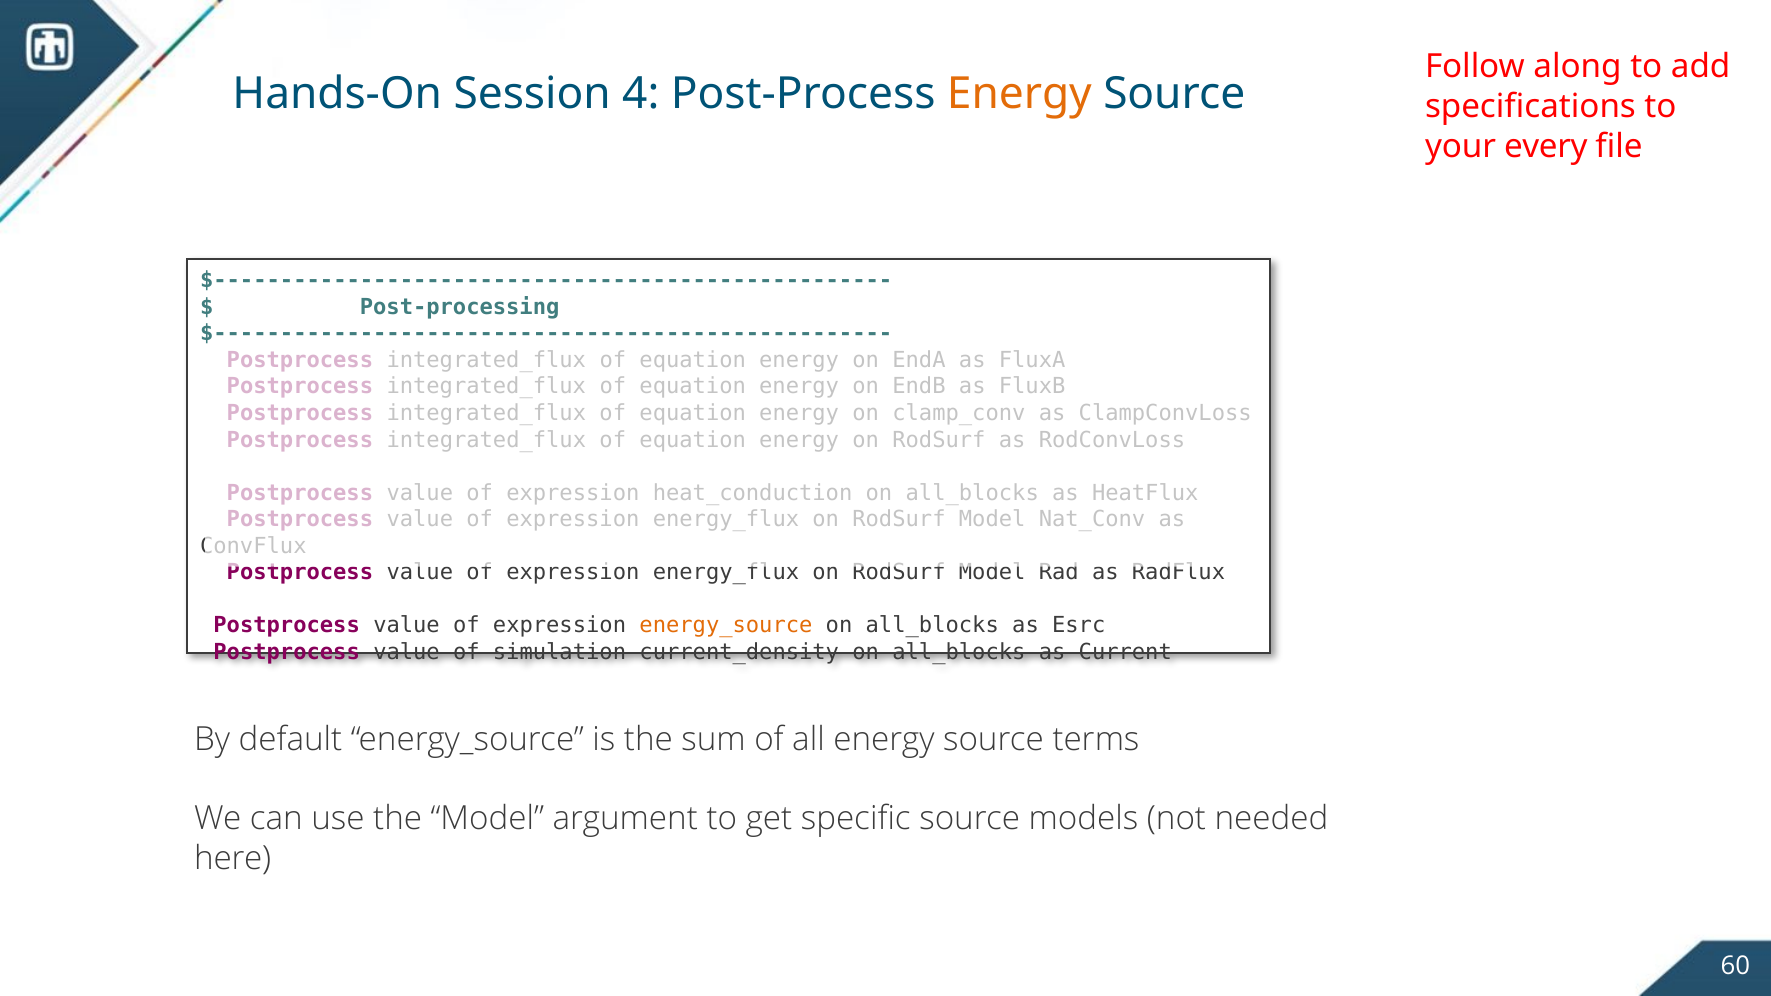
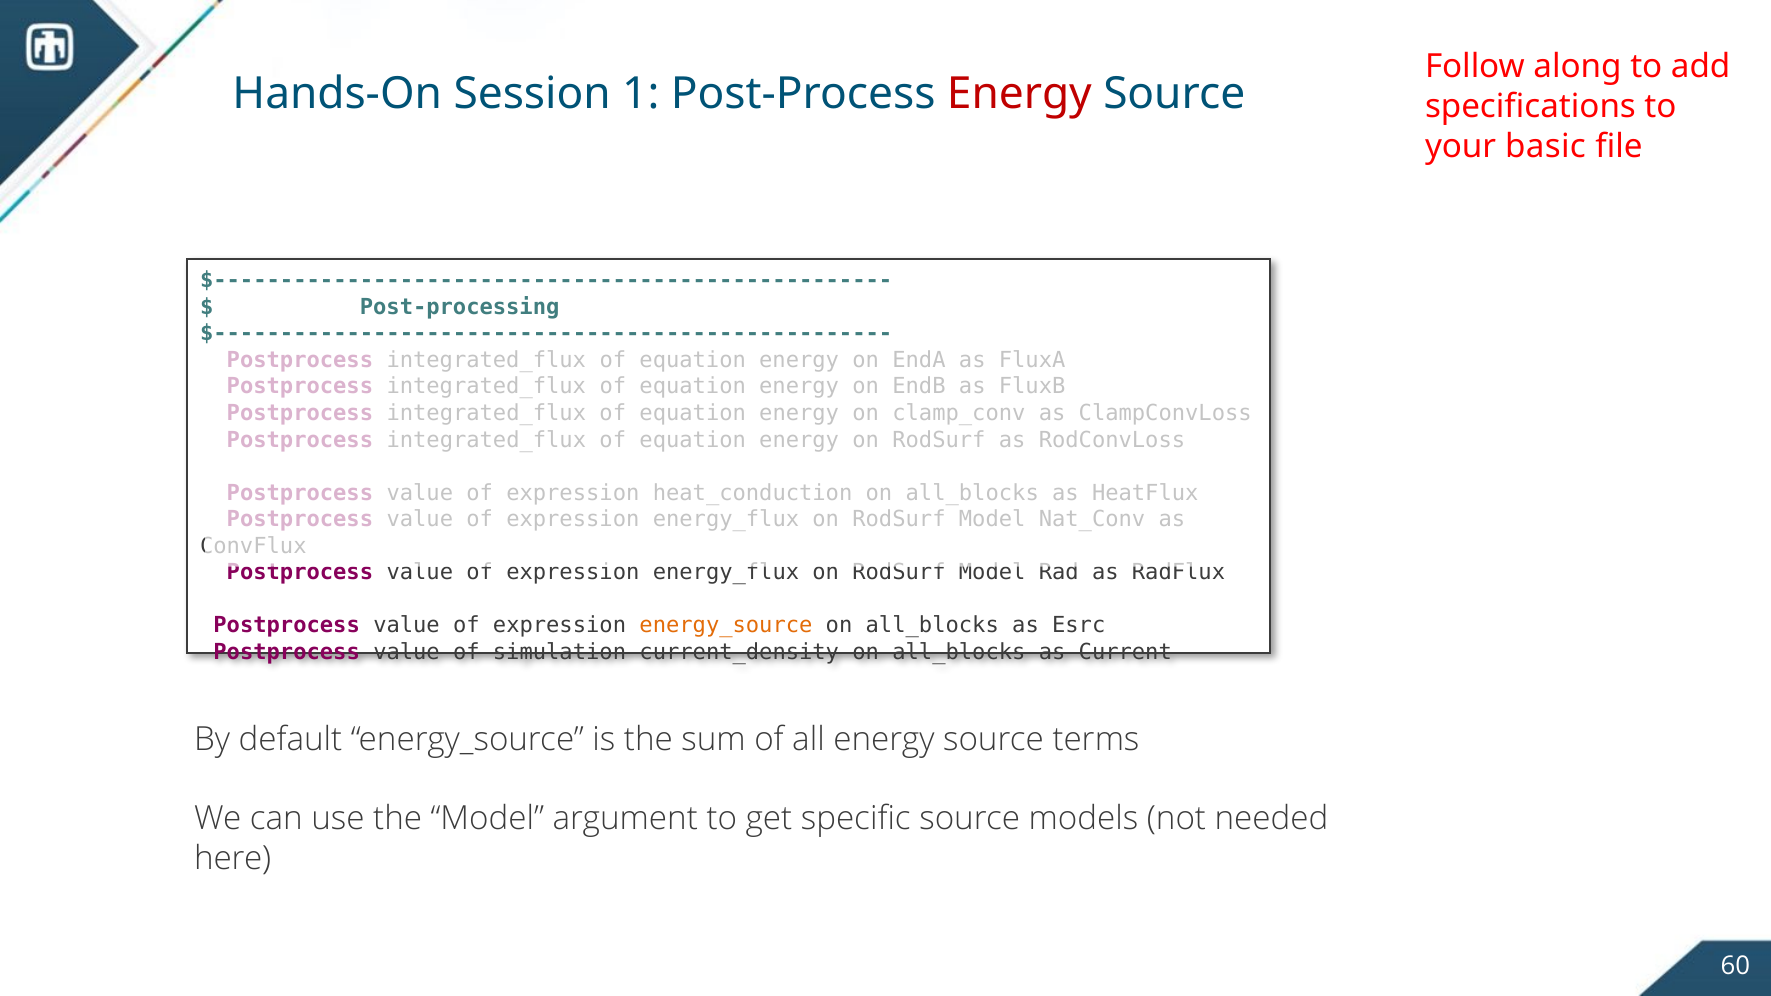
4: 4 -> 1 (641, 94)
Energy colour: orange -> red (1019, 94)
every: every -> basic (1546, 147)
